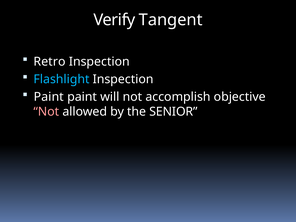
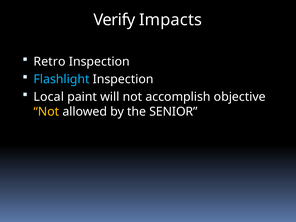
Tangent: Tangent -> Impacts (171, 20)
Paint: Paint -> Local (49, 97)
Not colour: pink -> yellow (46, 112)
